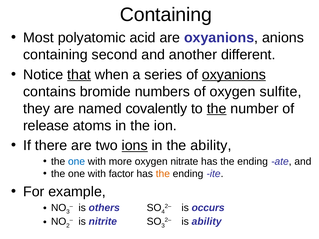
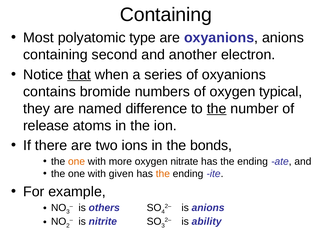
acid: acid -> type (143, 38)
different: different -> electron (248, 55)
oxyanions underline: present -> none (234, 75)
sulfite: sulfite -> typical (281, 92)
covalently: covalently -> difference (156, 109)
ions underline: present -> none (135, 146)
the ability: ability -> bonds (211, 146)
one colour: blue -> orange (77, 162)
factor: factor -> given (121, 174)
is occurs: occurs -> anions (208, 208)
